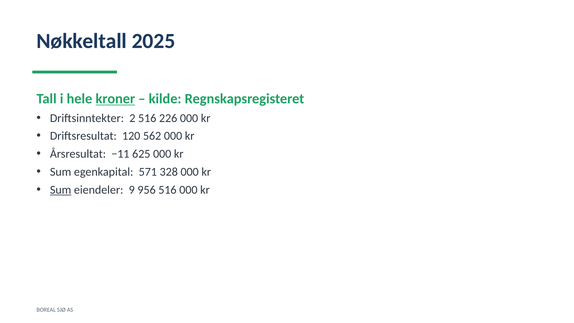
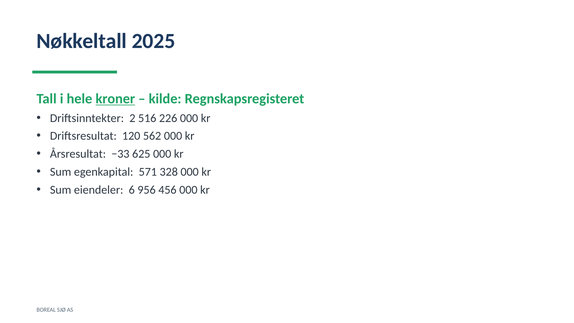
−11: −11 -> −33 (120, 154)
Sum underline: present -> none (61, 190)
9: 9 -> 6 (132, 190)
956 516: 516 -> 456 (167, 190)
